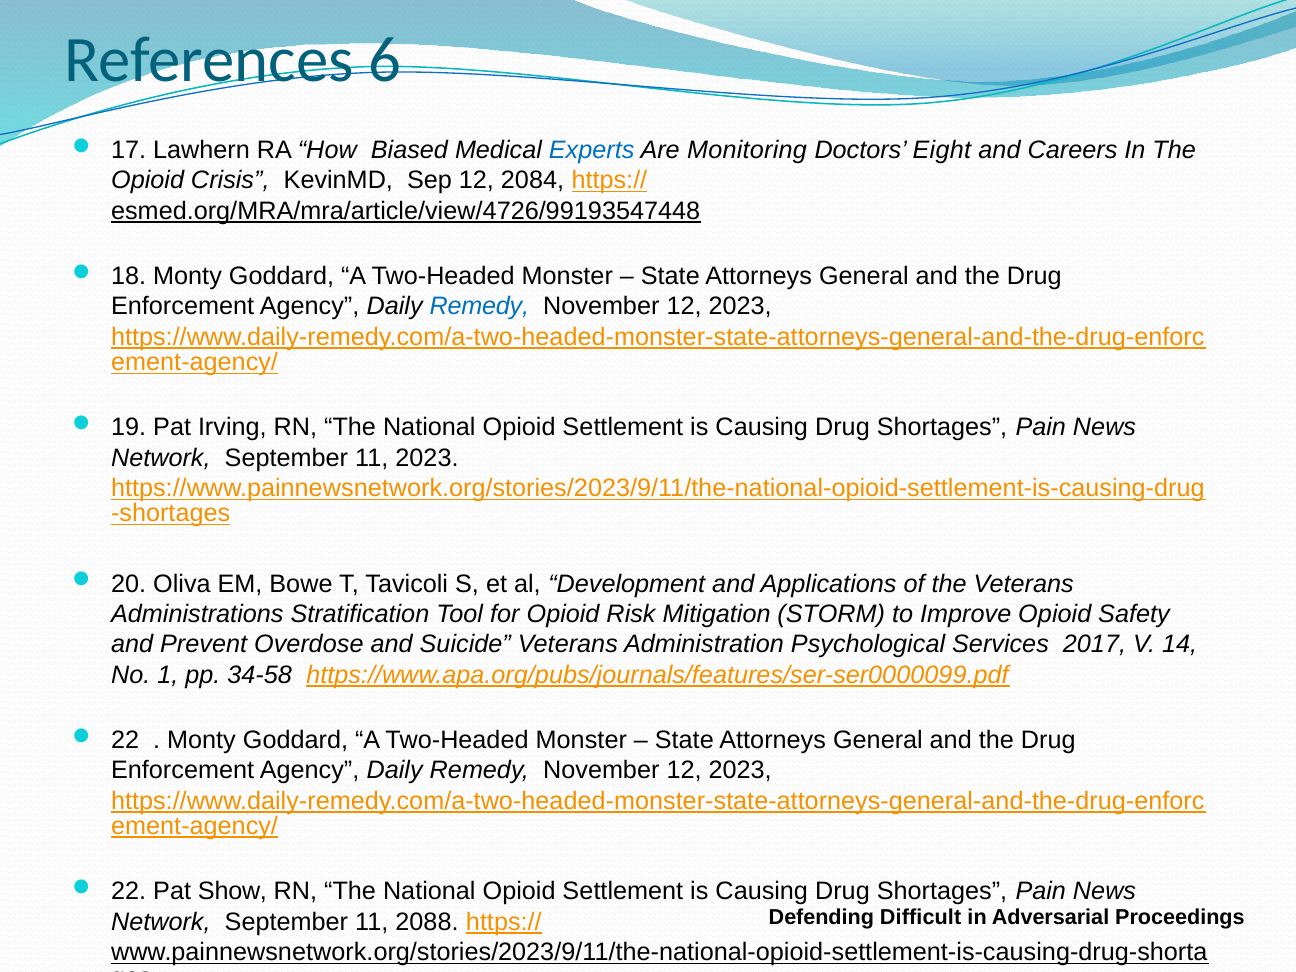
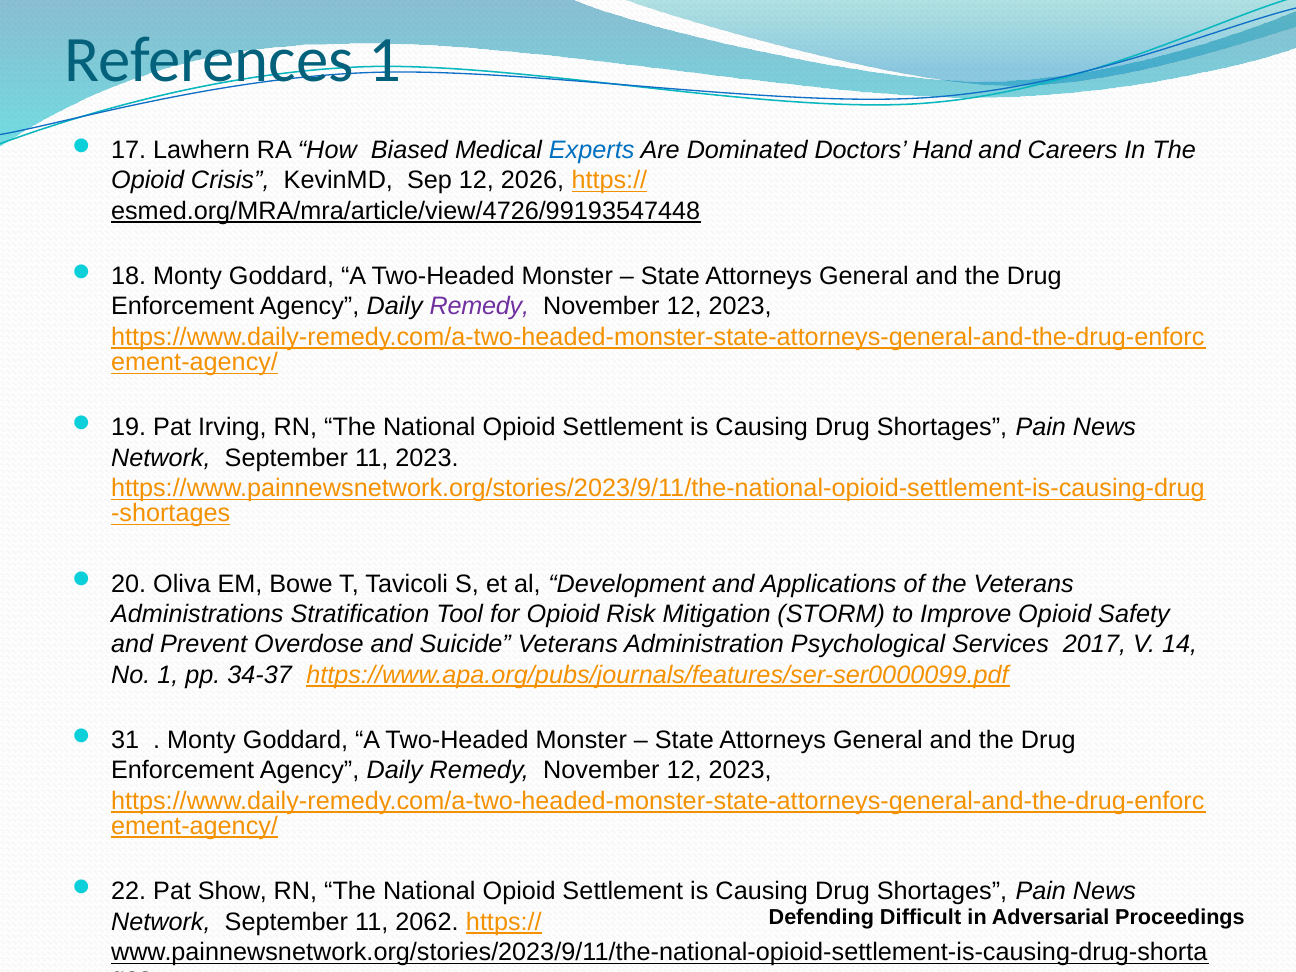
References 6: 6 -> 1 (385, 60)
Monitoring: Monitoring -> Dominated (747, 150)
Eight: Eight -> Hand (942, 150)
2084: 2084 -> 2026 (533, 181)
Remedy colour: blue -> purple (479, 307)
34-58: 34-58 -> 34-37 (260, 675)
22: 22 -> 31 (125, 740)
2088: 2088 -> 2062 (427, 922)
